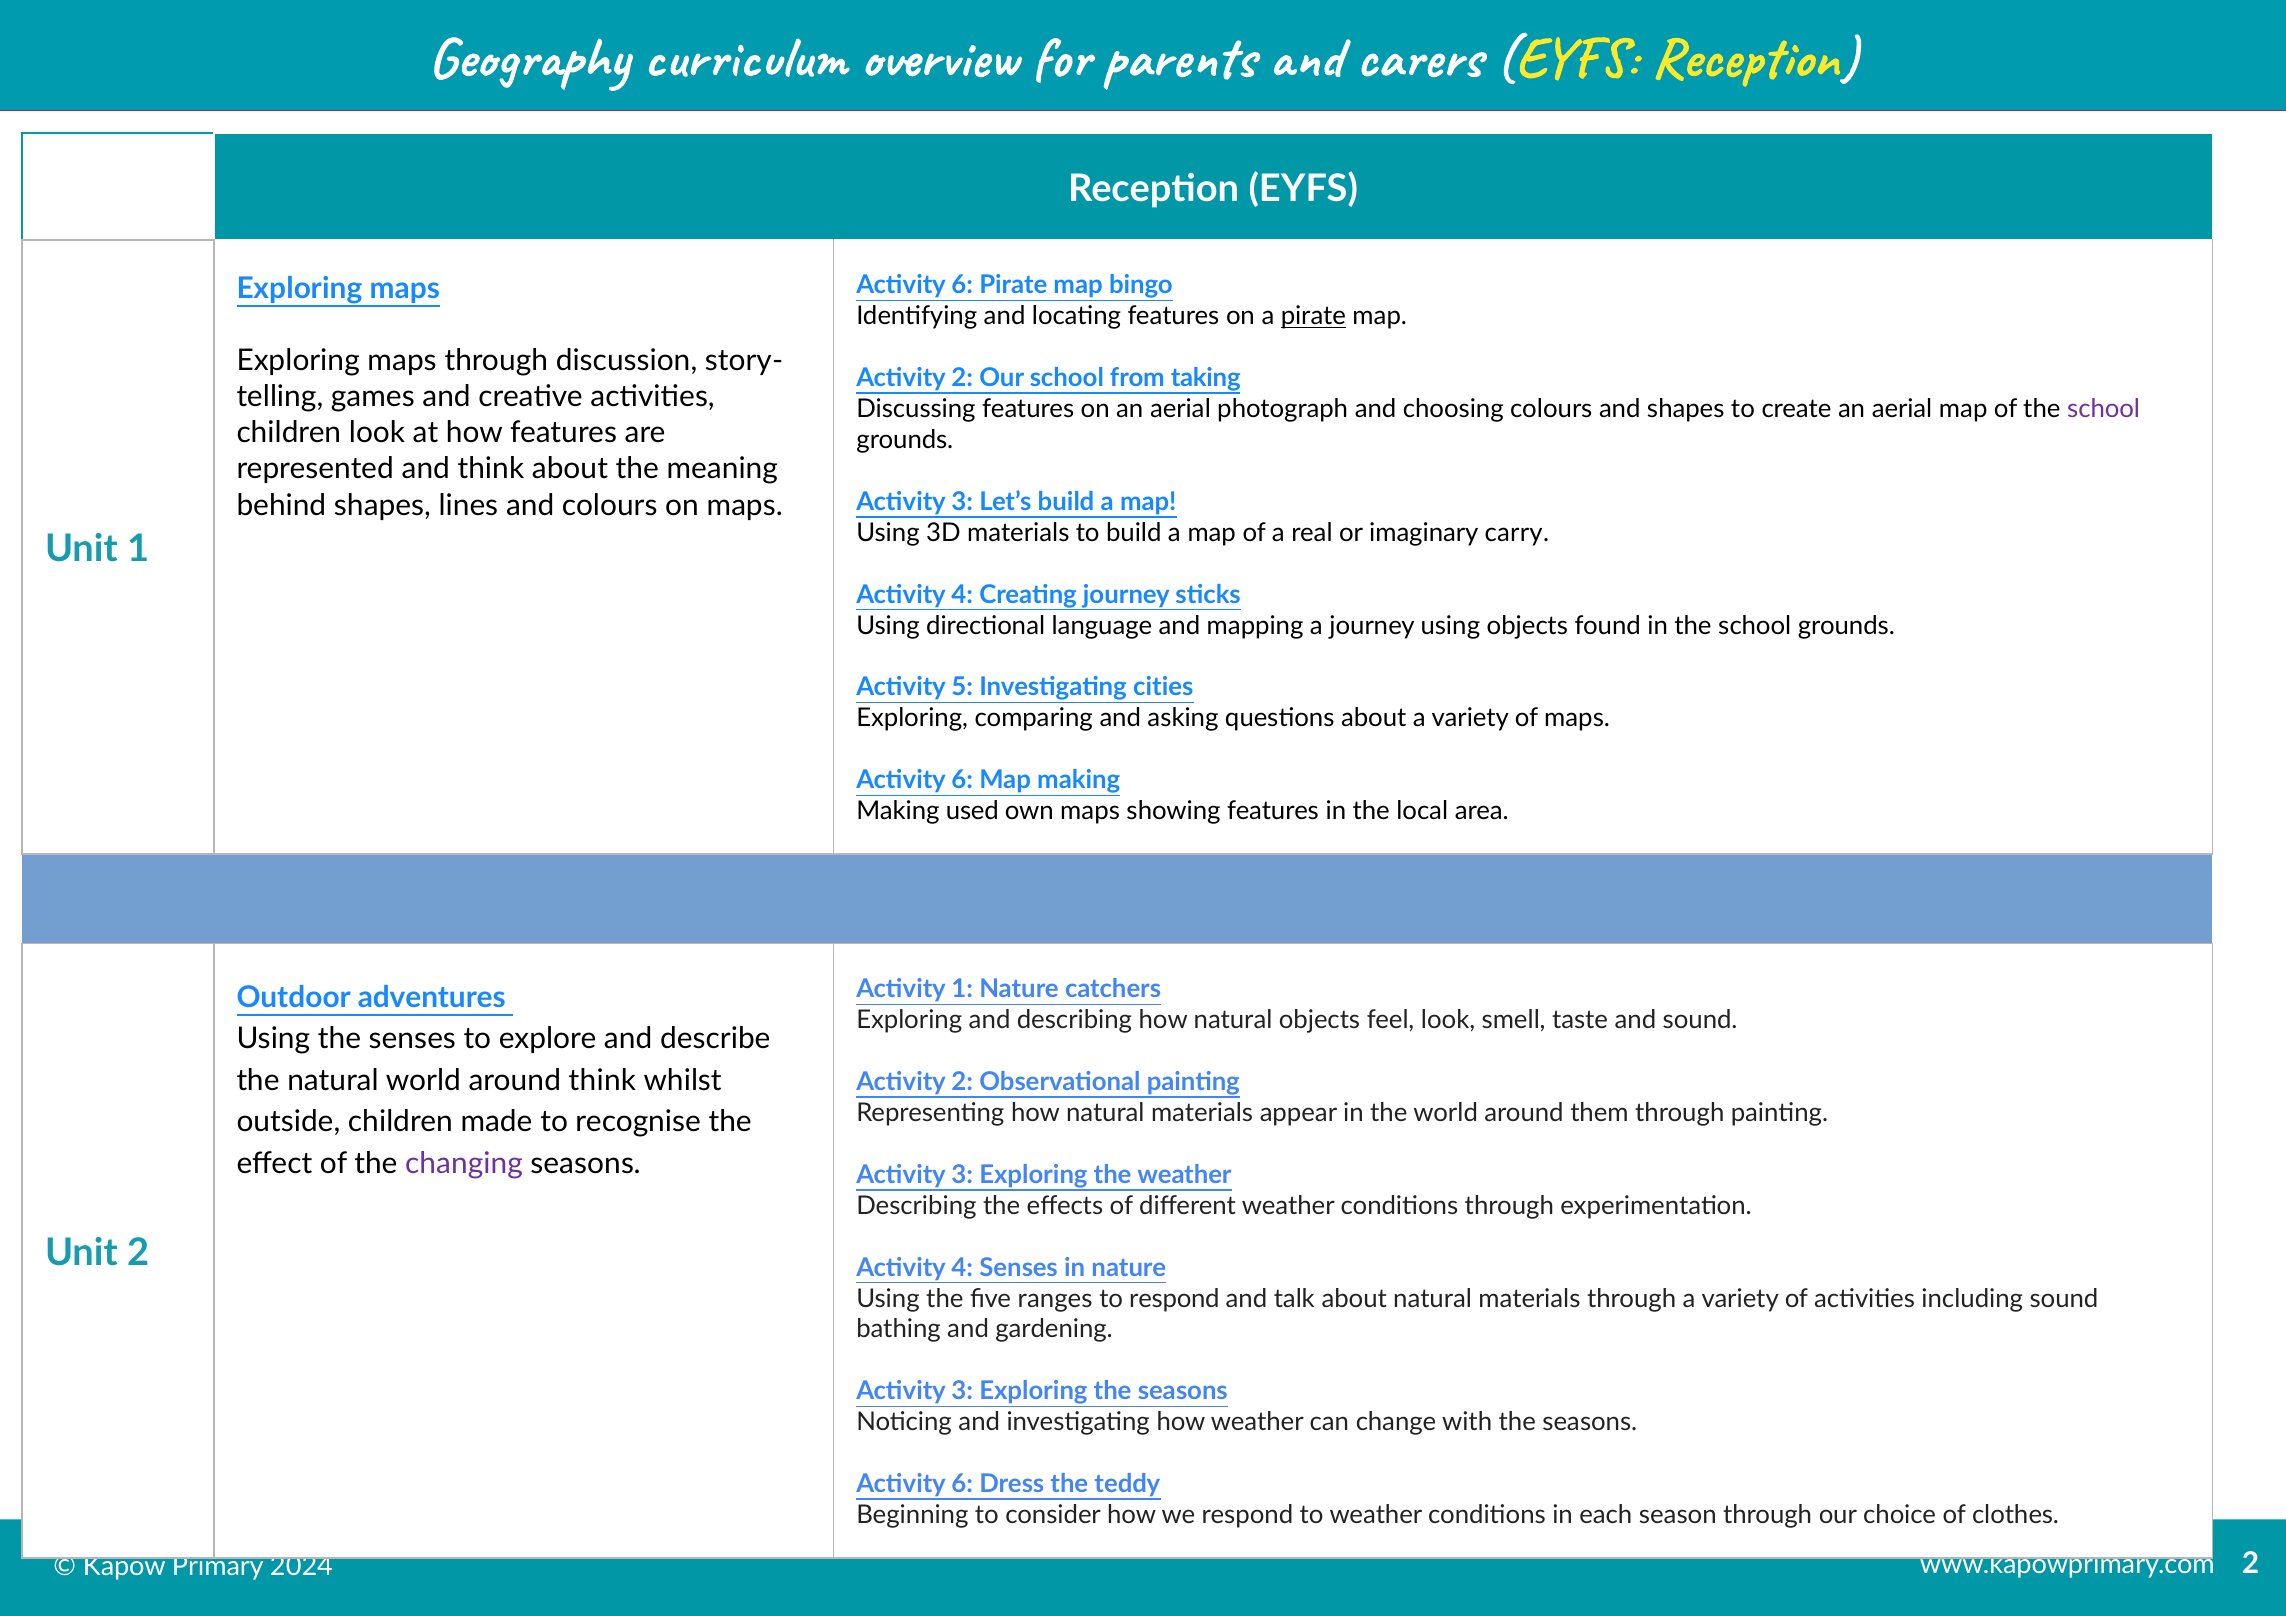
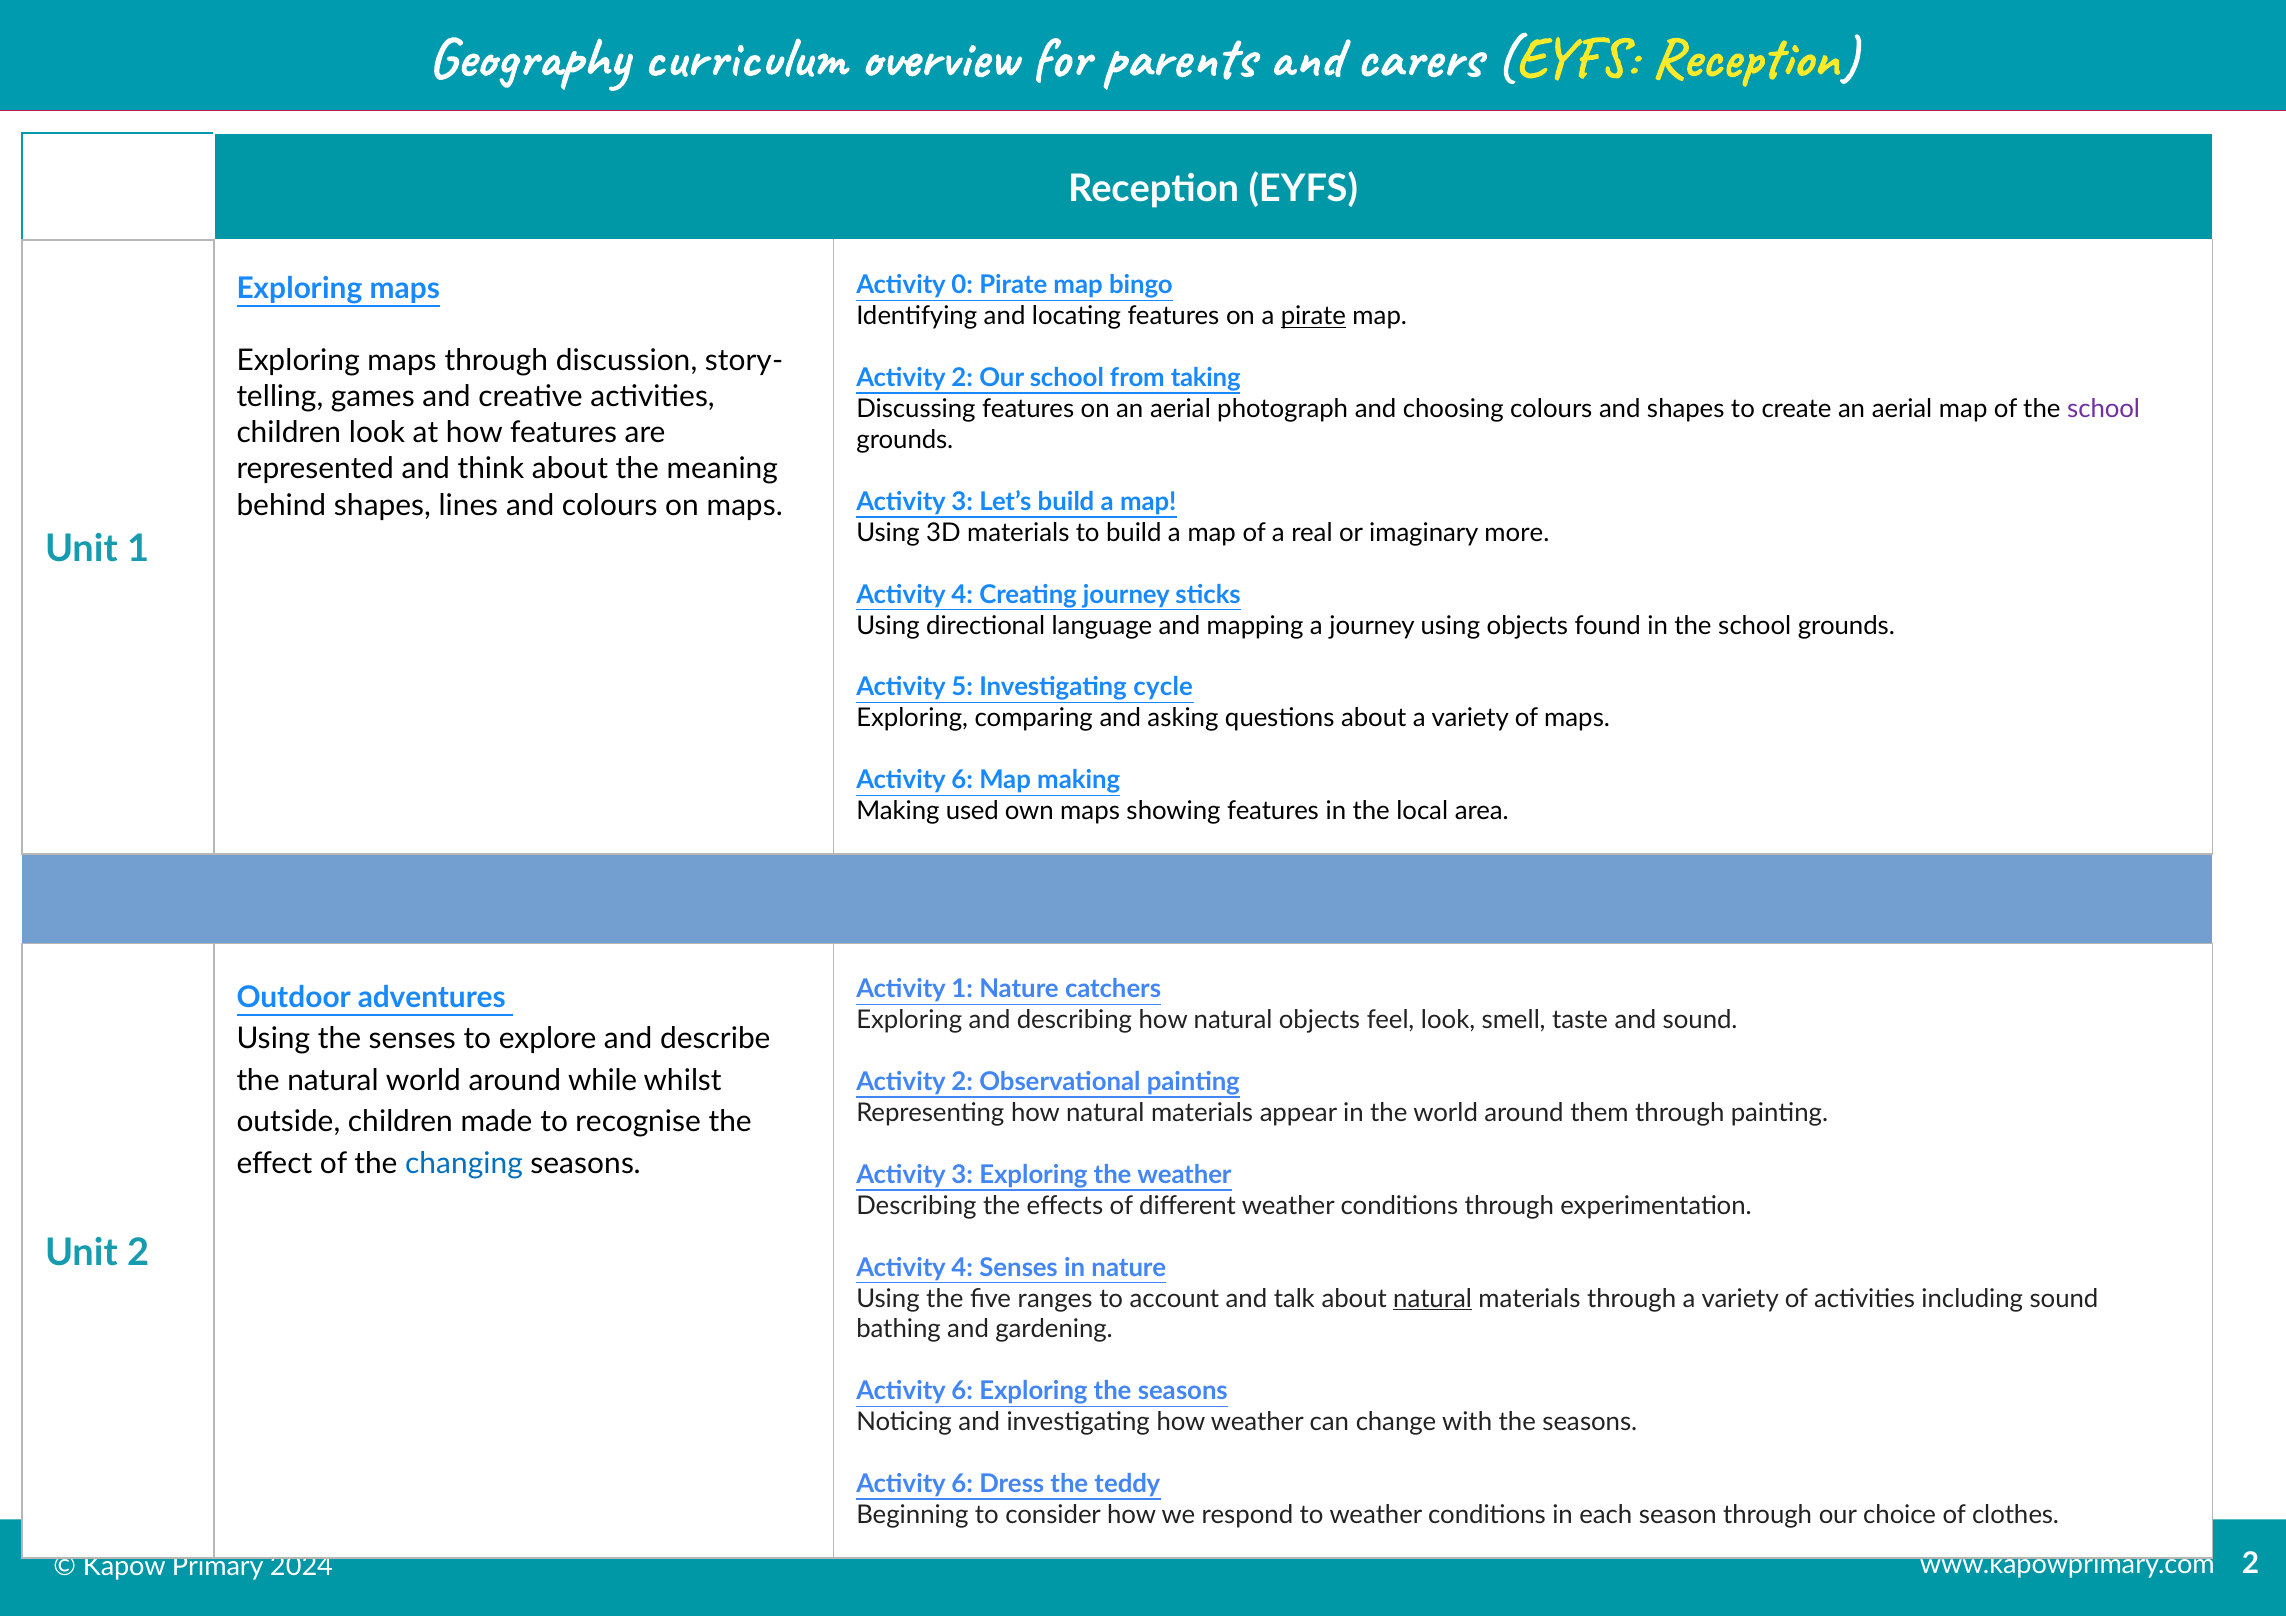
6: 6 -> 0 (962, 285)
carry: carry -> more (1517, 533)
cities: cities -> cycle (1163, 688)
around think: think -> while (603, 1081)
changing colour: purple -> blue (464, 1164)
to respond: respond -> account (1174, 1299)
natural underline: none -> present (1433, 1299)
3: 3 -> 6 (962, 1392)
